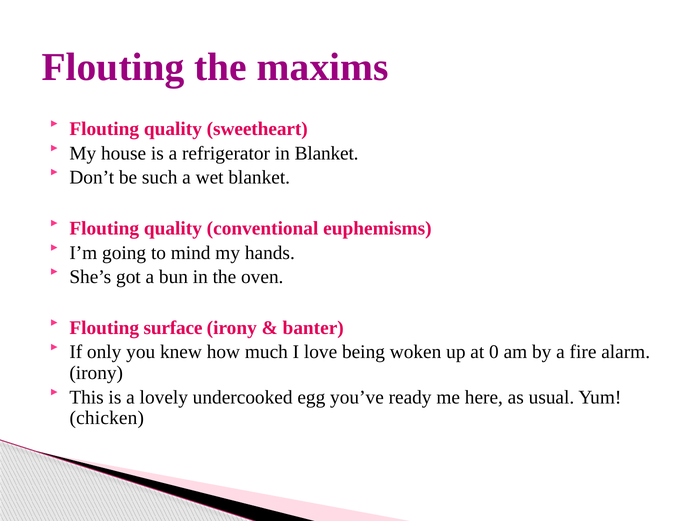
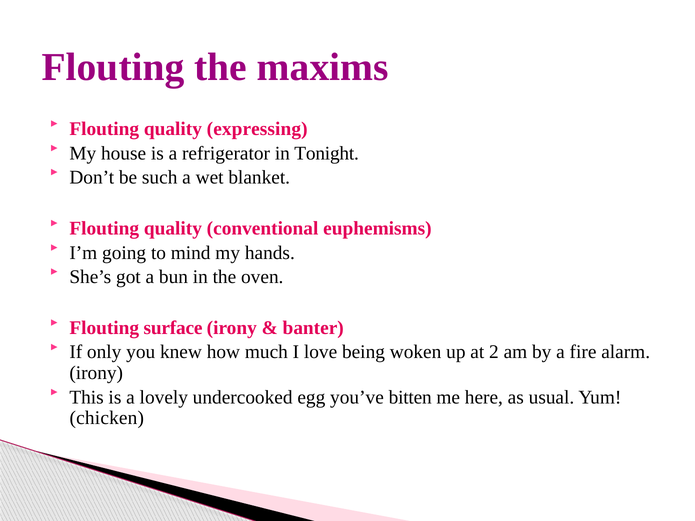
sweetheart: sweetheart -> expressing (257, 129)
in Blanket: Blanket -> Tonight (327, 153)
0: 0 -> 2 (494, 352)
ready: ready -> bitten (410, 397)
